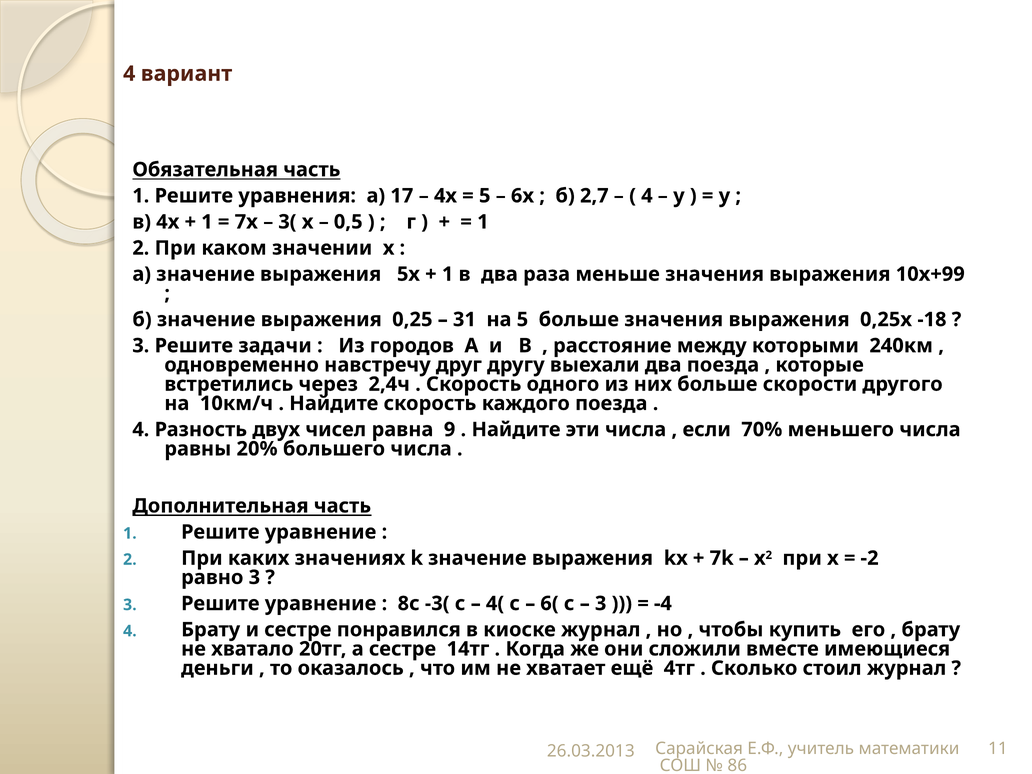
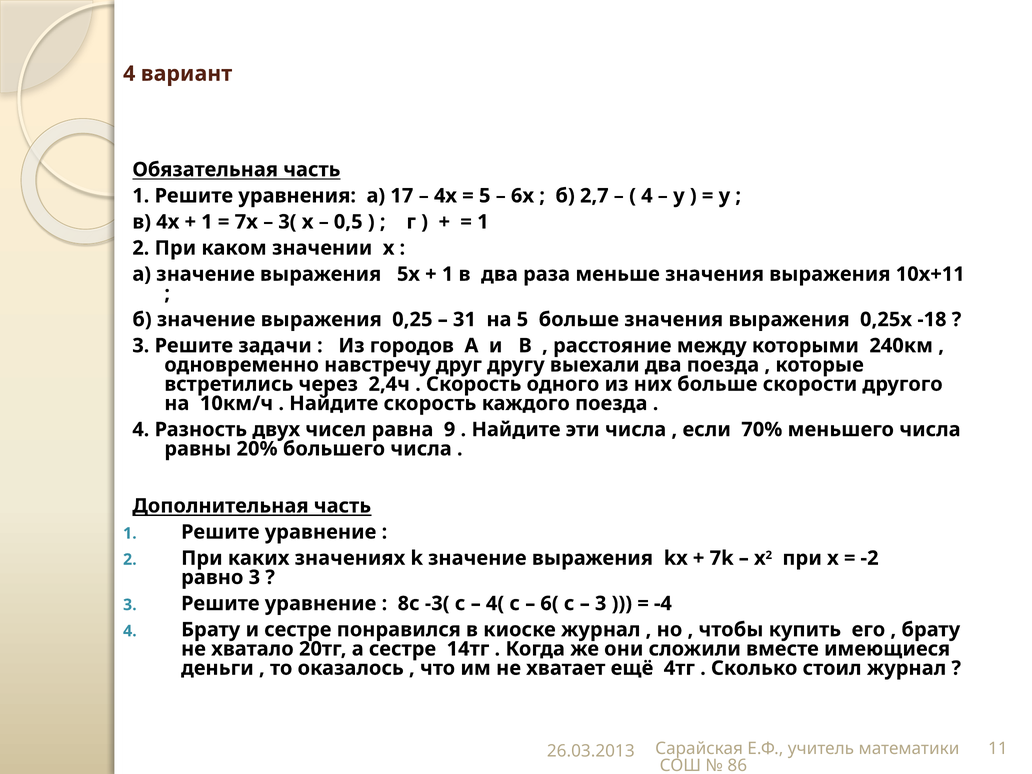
10х+99: 10х+99 -> 10х+11 (930, 274)
